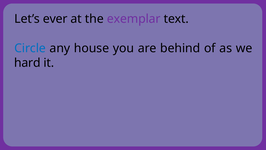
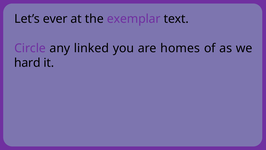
Circle colour: blue -> purple (30, 48)
house: house -> linked (91, 48)
behind: behind -> homes (180, 48)
